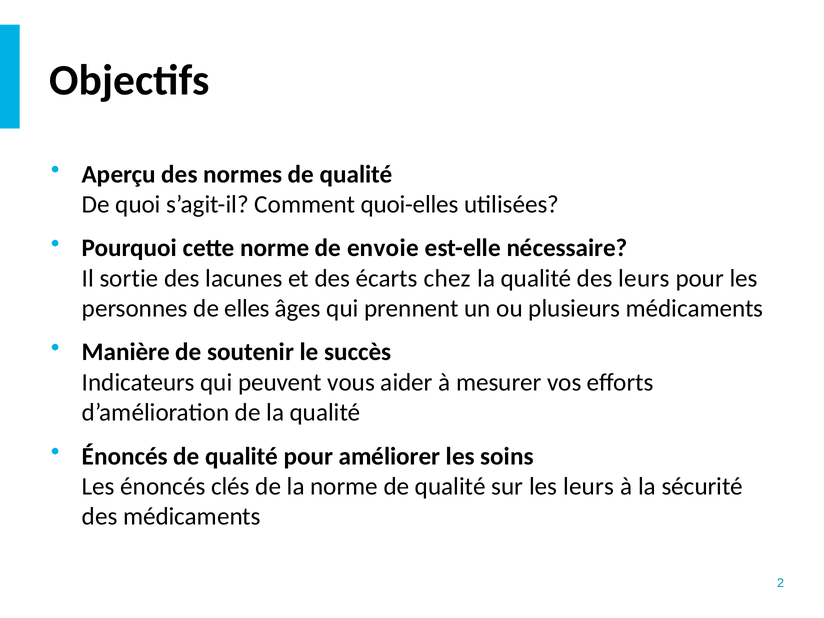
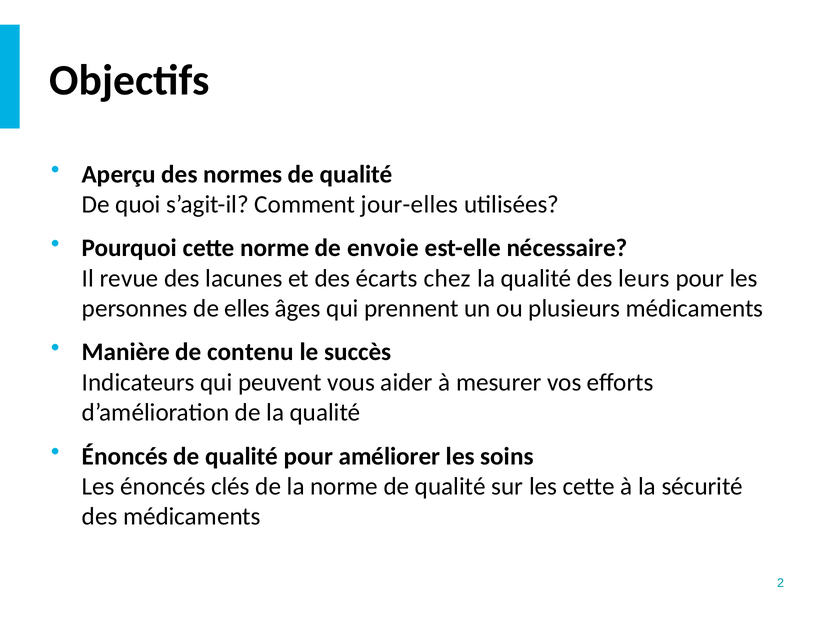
quoi-elles: quoi-elles -> jour-elles (409, 204)
sortie: sortie -> revue (129, 278)
soutenir: soutenir -> contenu (251, 352)
les leurs: leurs -> cette (589, 486)
